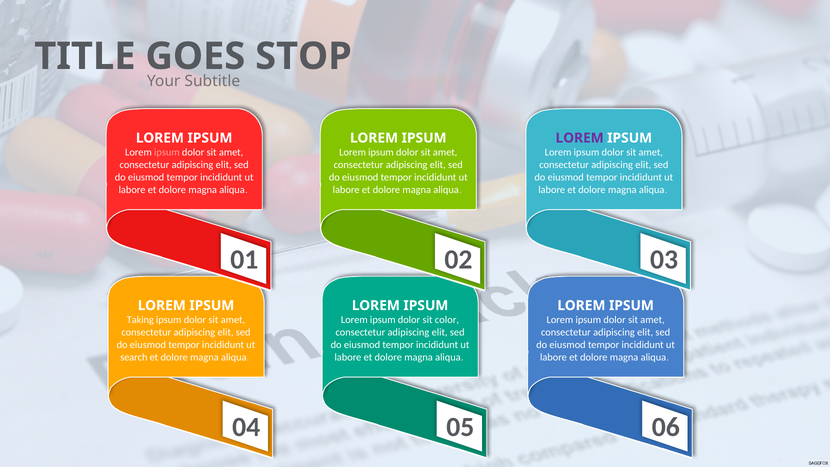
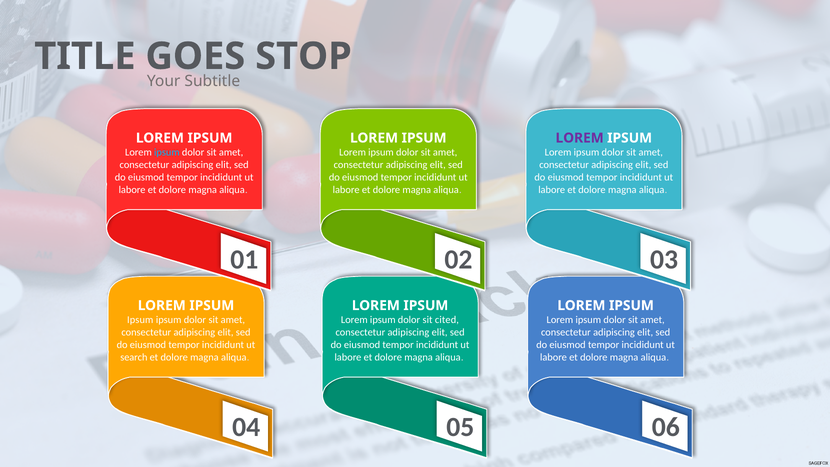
ipsum colour: pink -> light blue (167, 152)
Taking: Taking -> Ipsum (140, 320)
color: color -> cited (447, 320)
